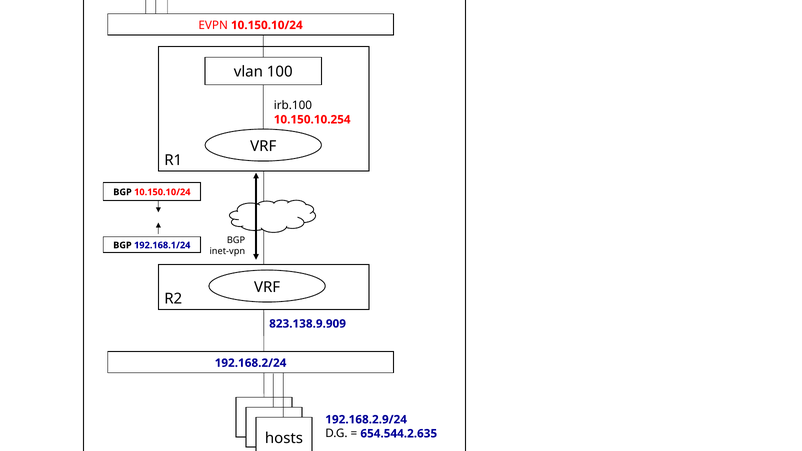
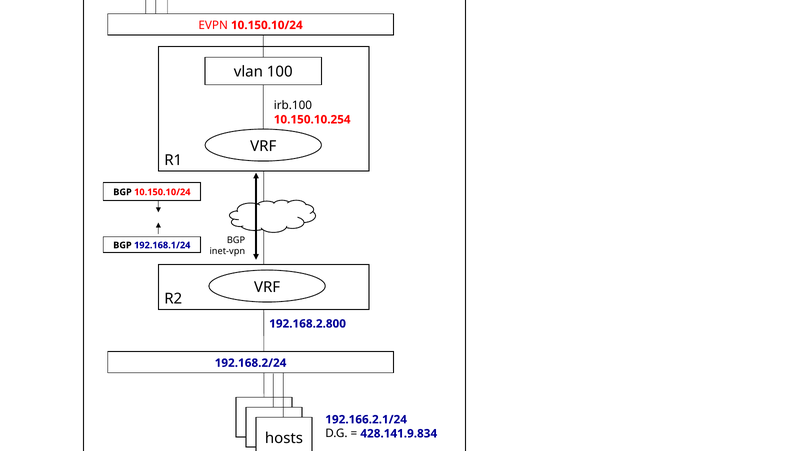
823.138.9.909: 823.138.9.909 -> 192.168.2.800 (308, 324)
192.168.2.9/24: 192.168.2.9/24 -> 192.166.2.1/24 (366, 420)
654.544.2.635: 654.544.2.635 -> 428.141.9.834 (399, 434)
